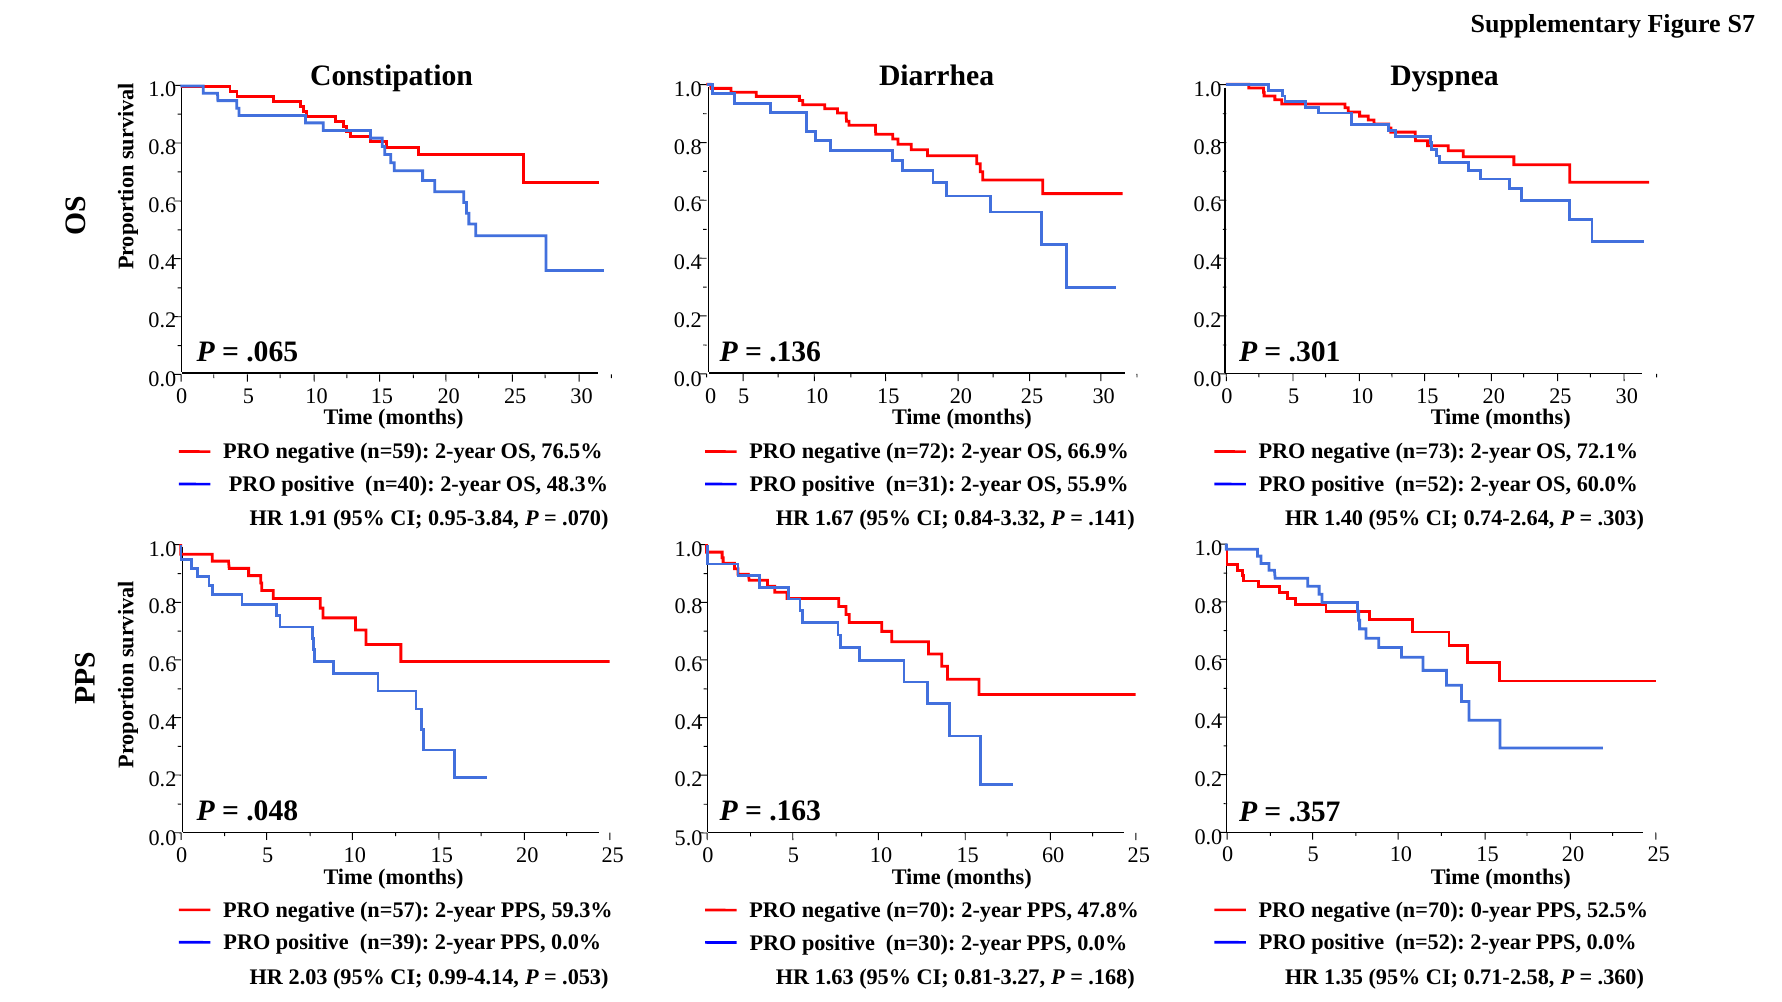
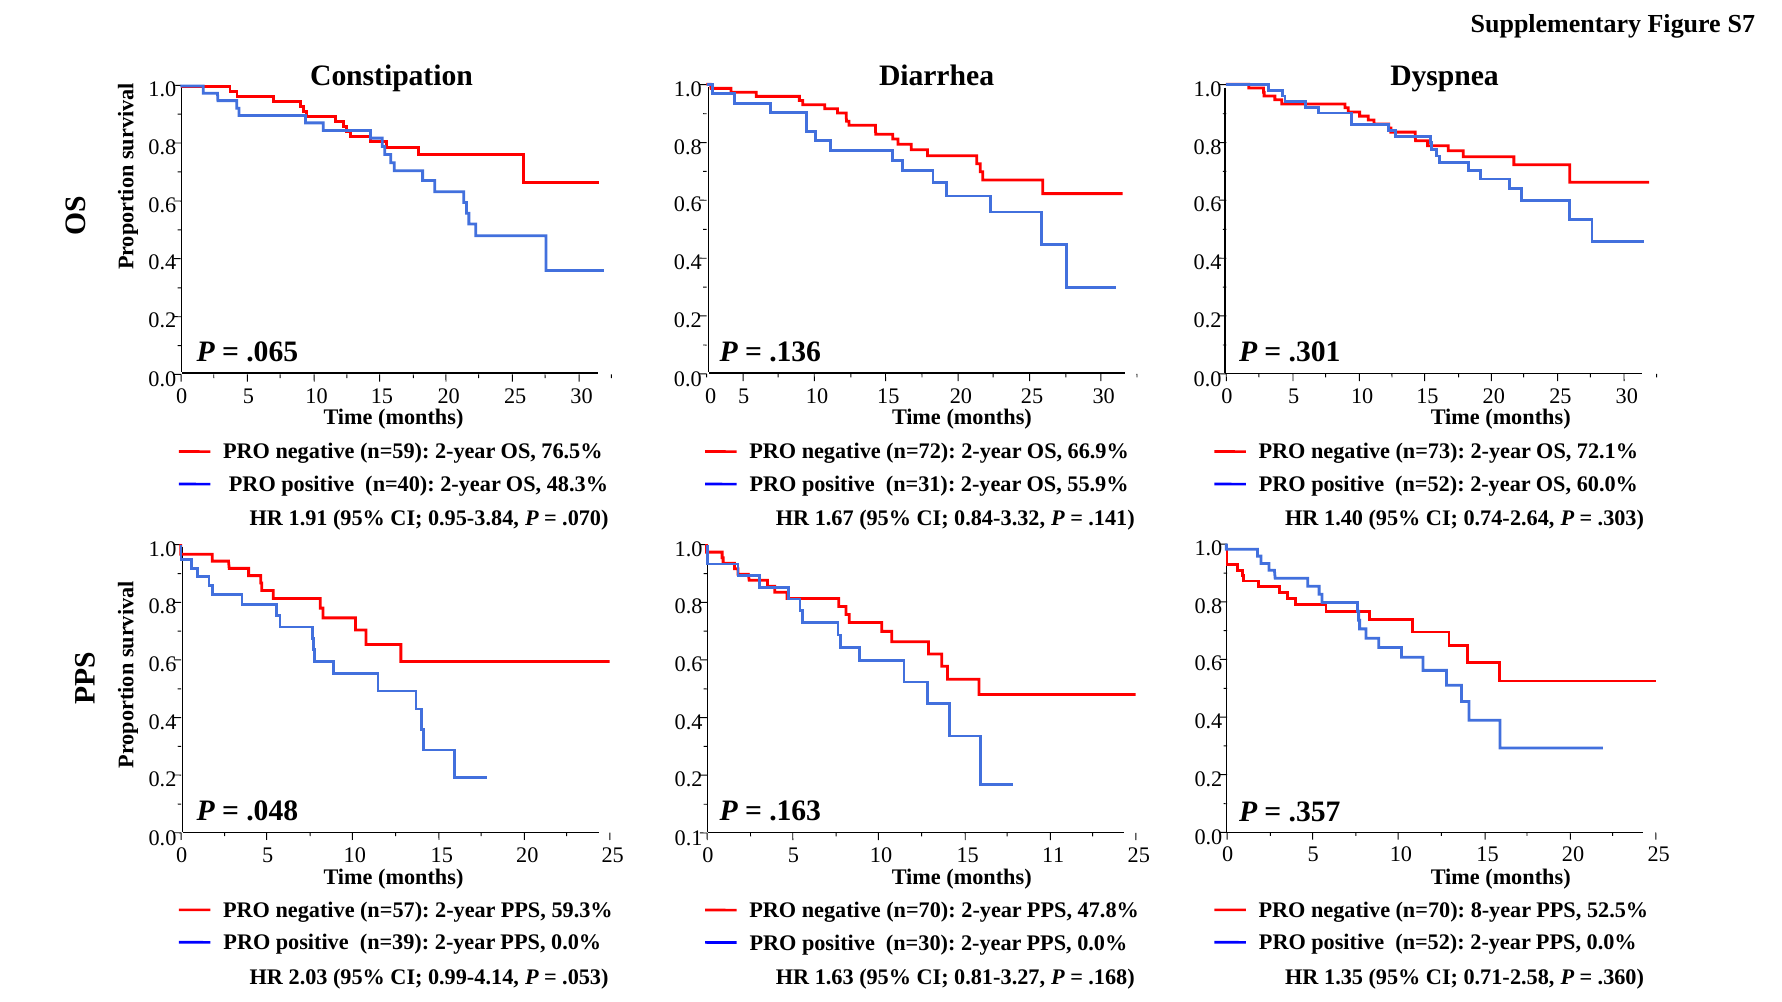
5.0: 5.0 -> 0.1 (689, 838)
60: 60 -> 11 (1053, 855)
0-year: 0-year -> 8-year (1501, 910)
